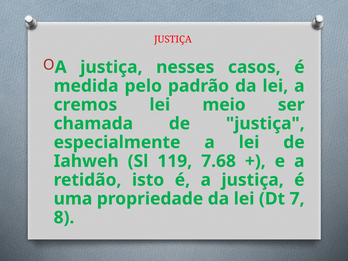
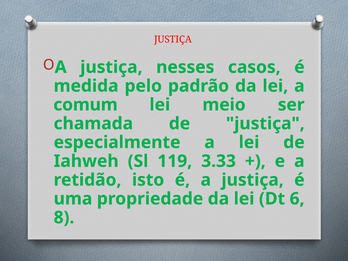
cremos: cremos -> comum (86, 105)
7.68: 7.68 -> 3.33 (219, 161)
7: 7 -> 6 (297, 199)
